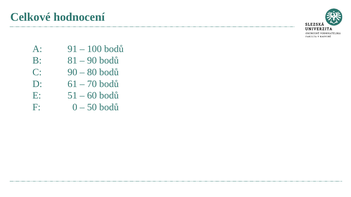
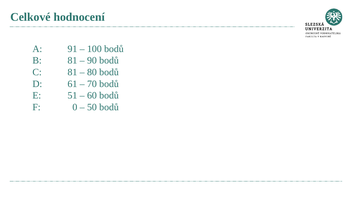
C 90: 90 -> 81 (72, 72)
